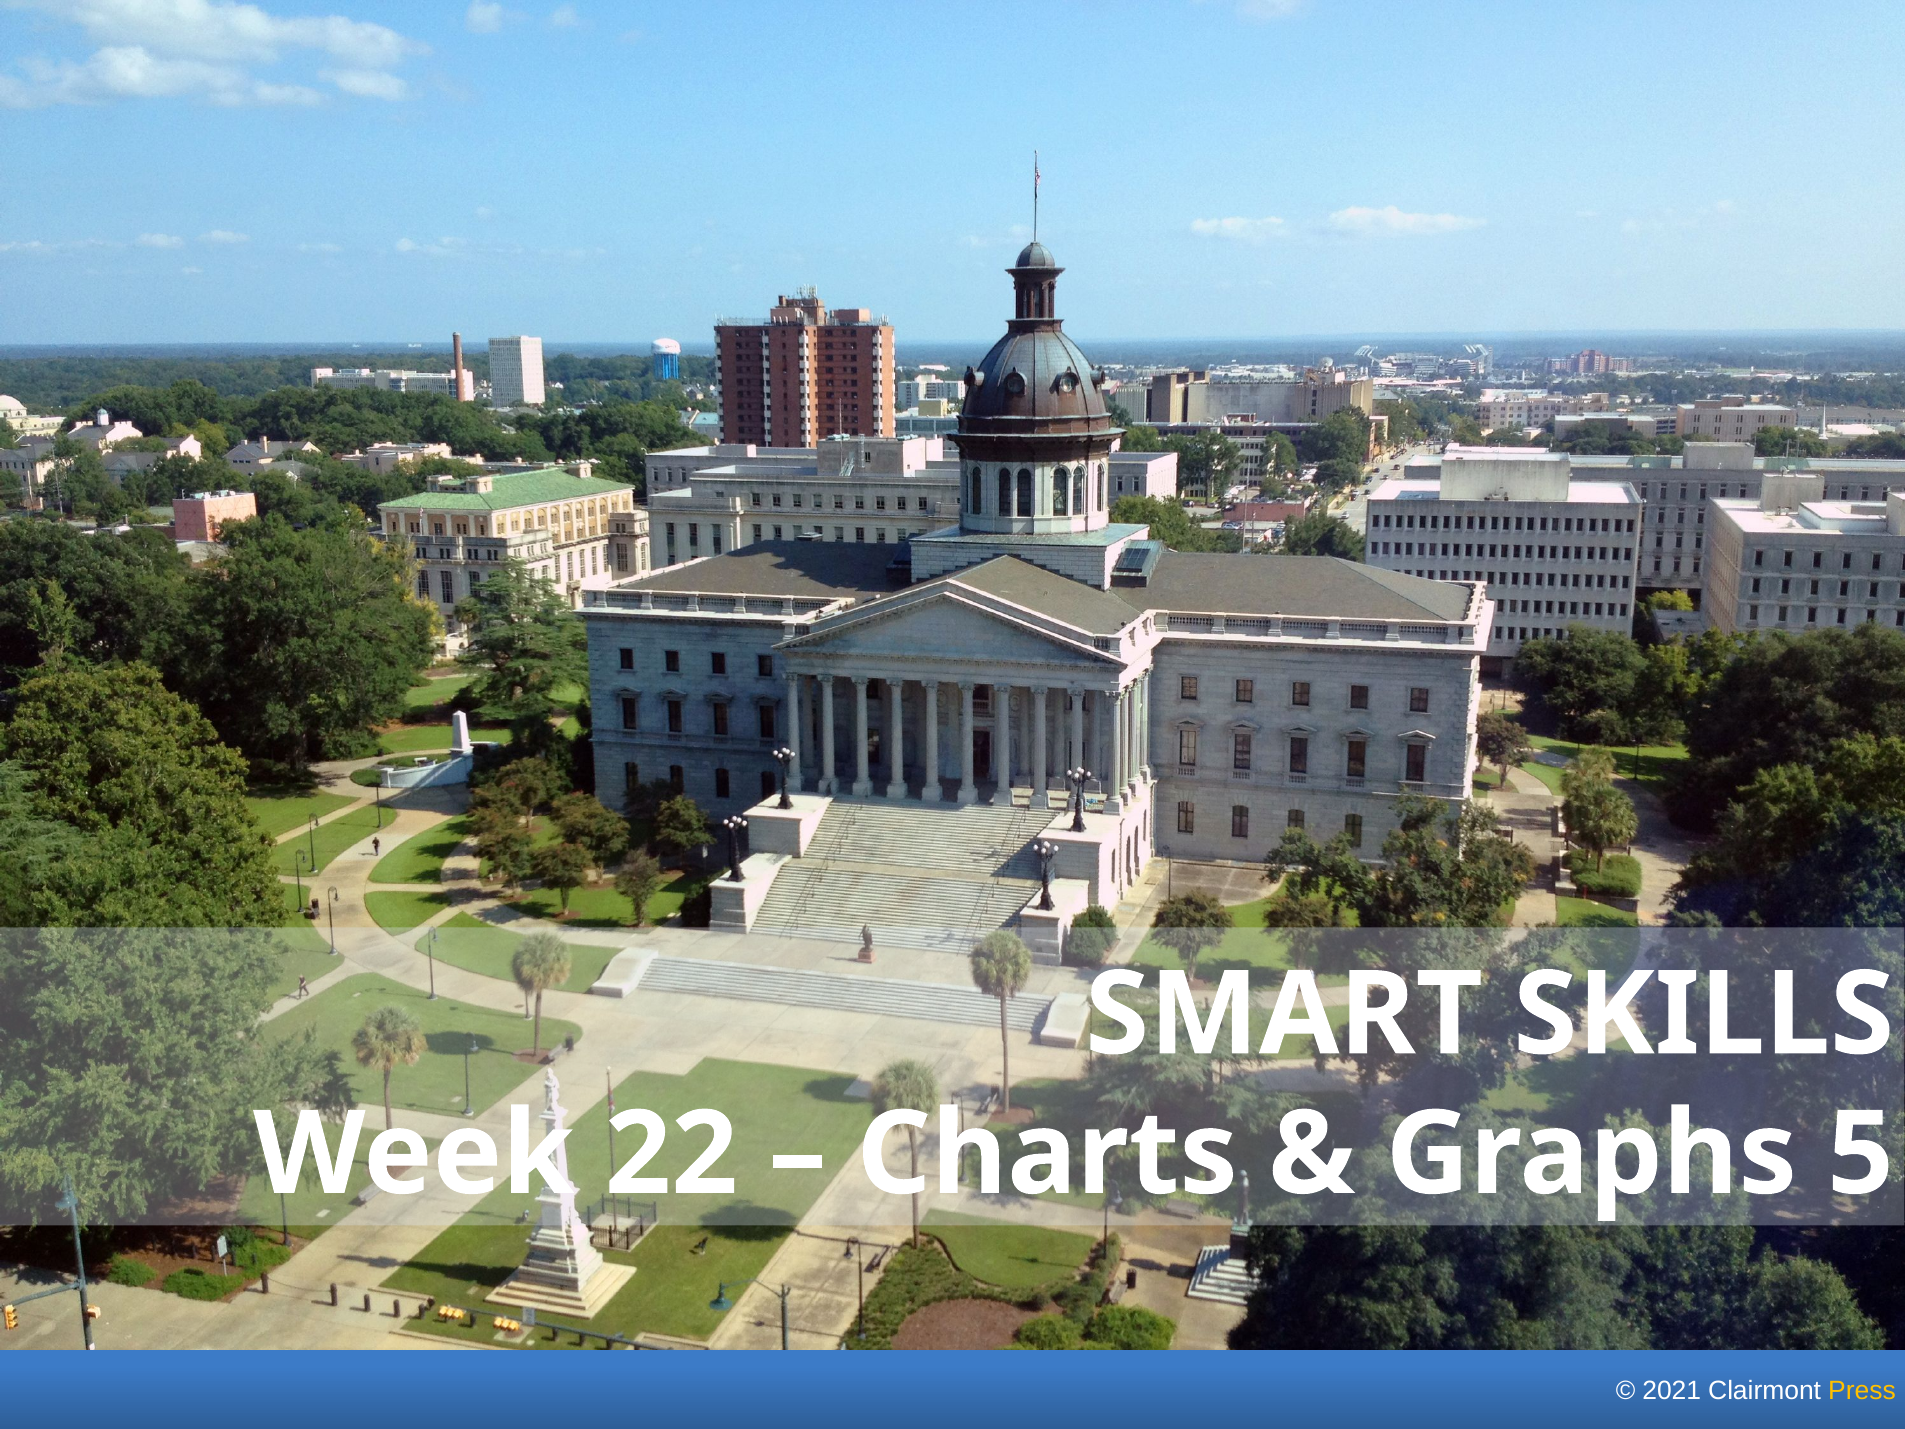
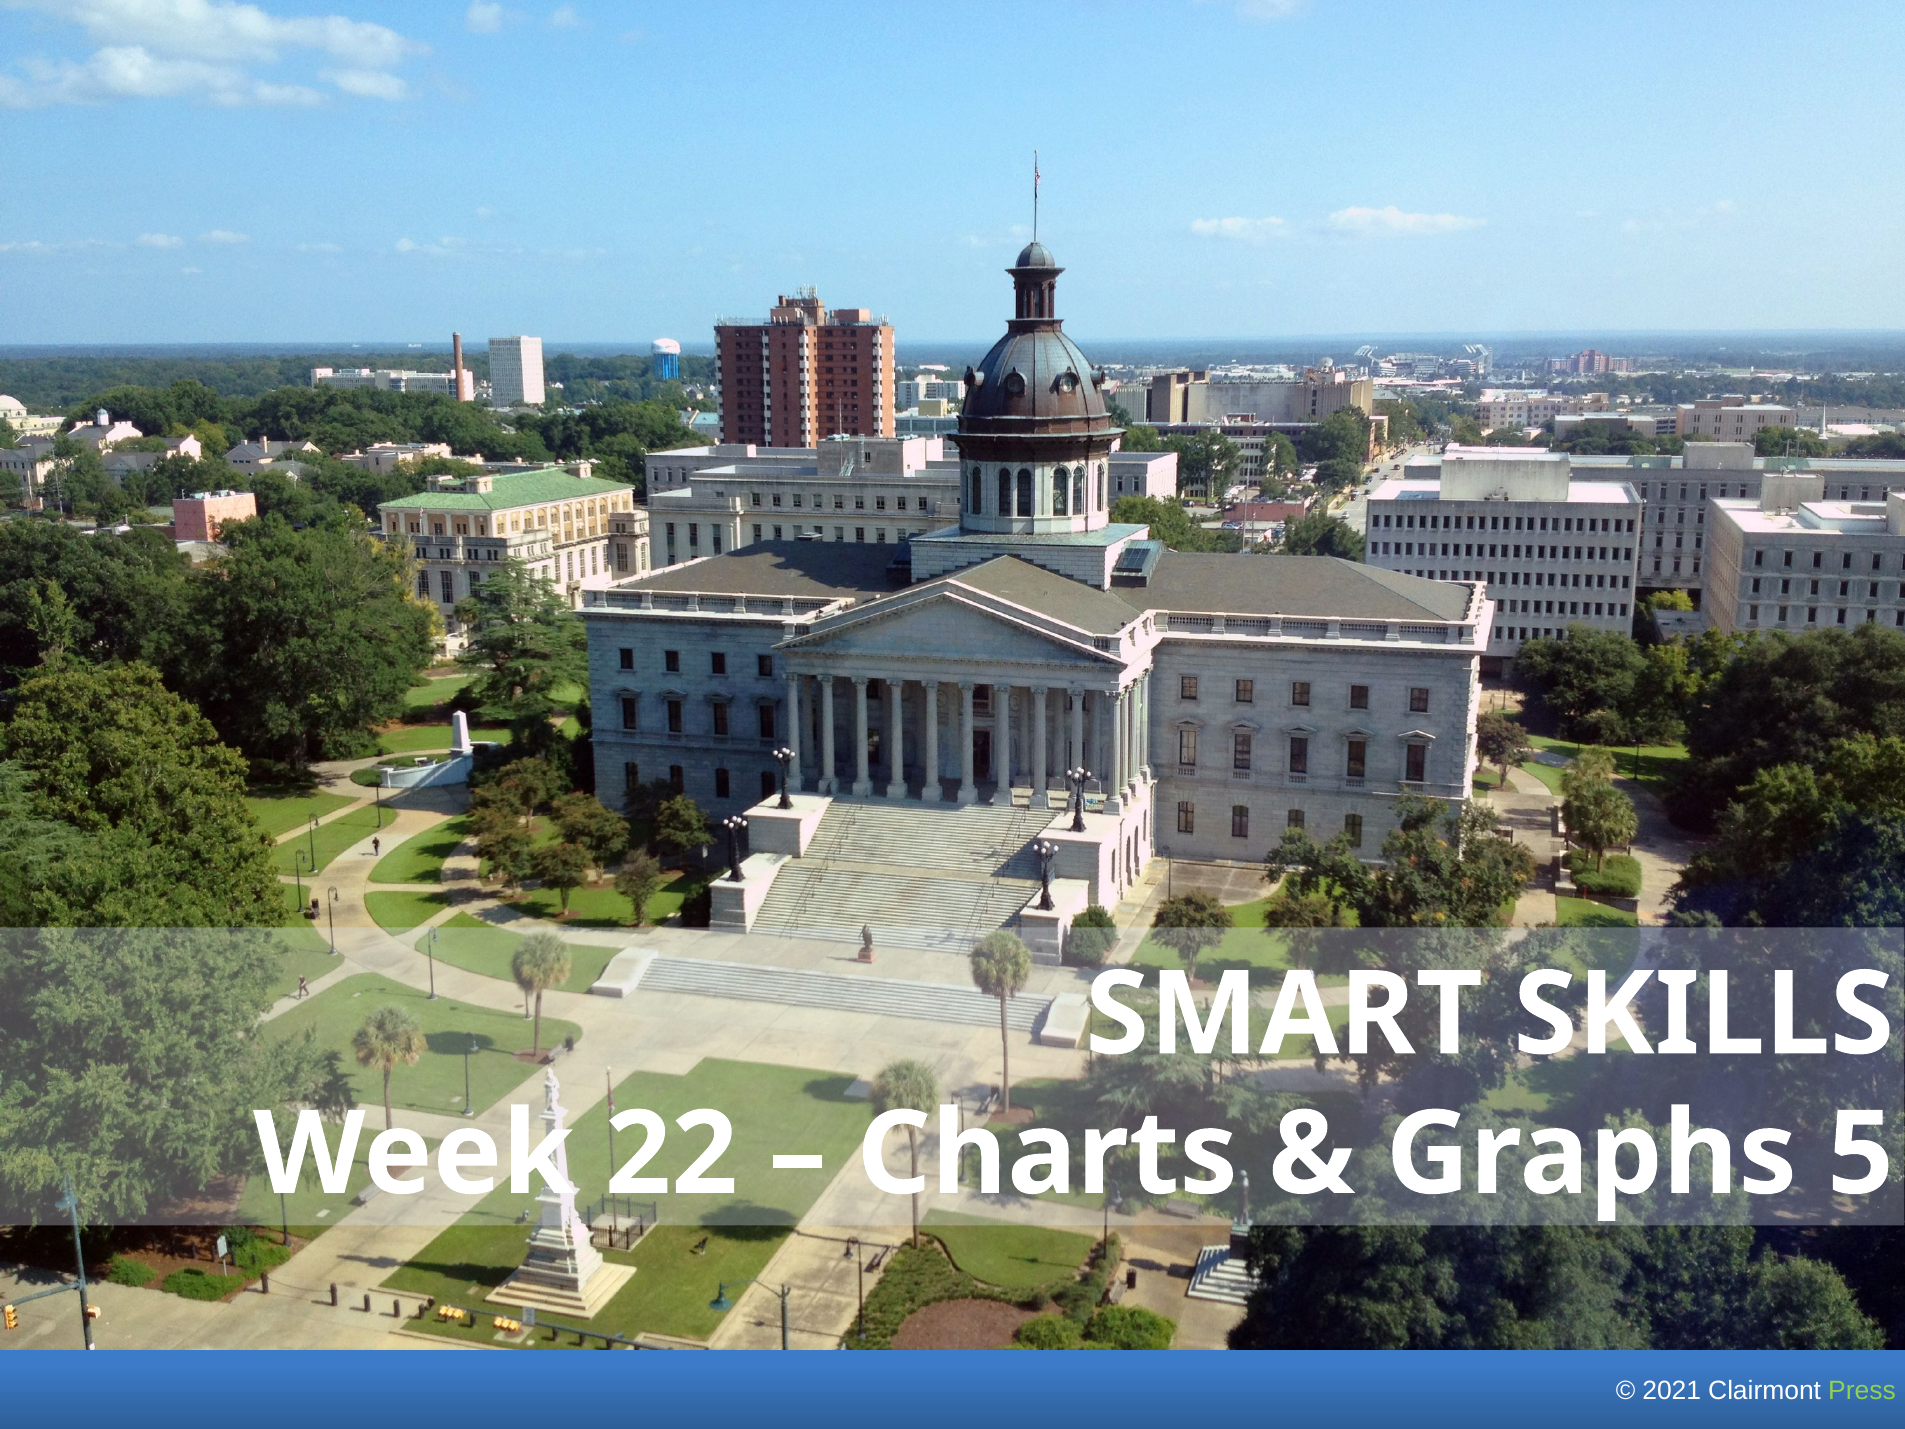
Press colour: yellow -> light green (1862, 1391)
